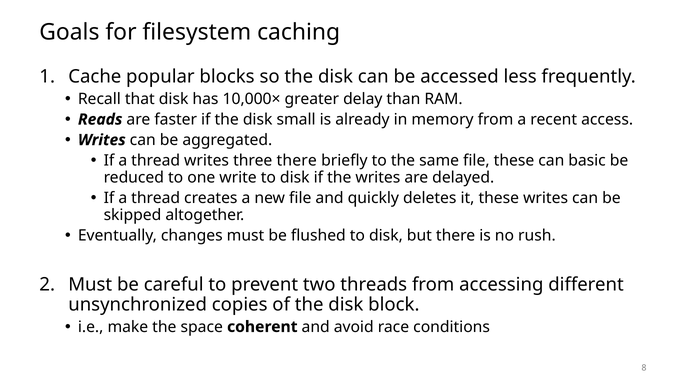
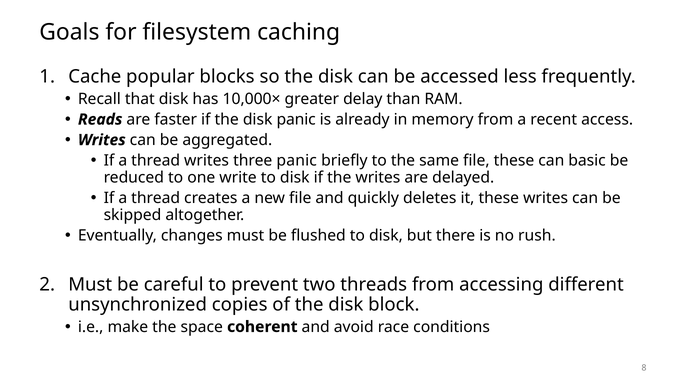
disk small: small -> panic (296, 119)
three there: there -> panic (297, 161)
